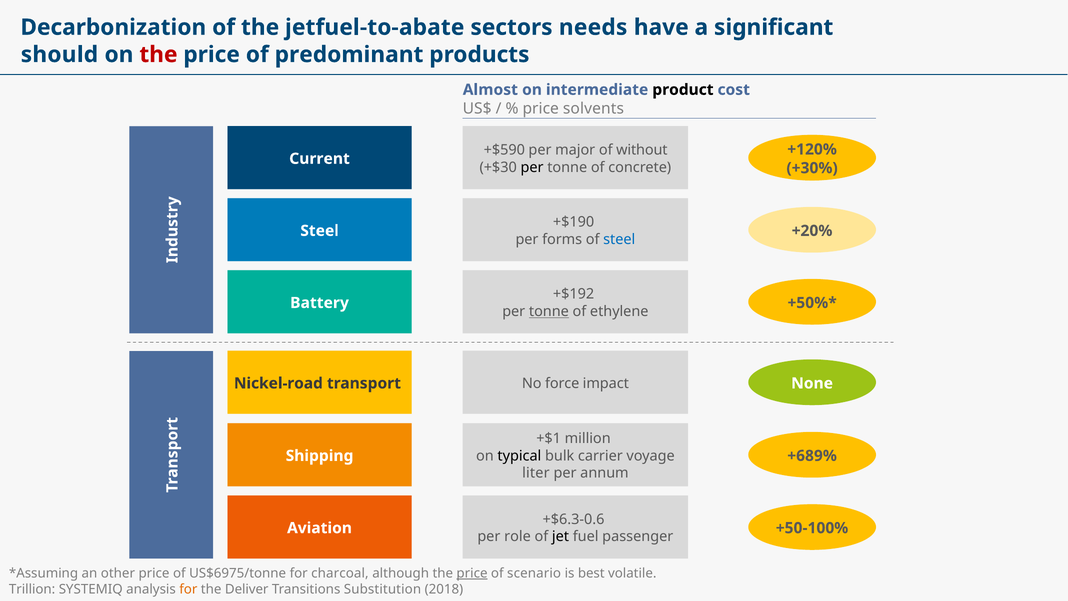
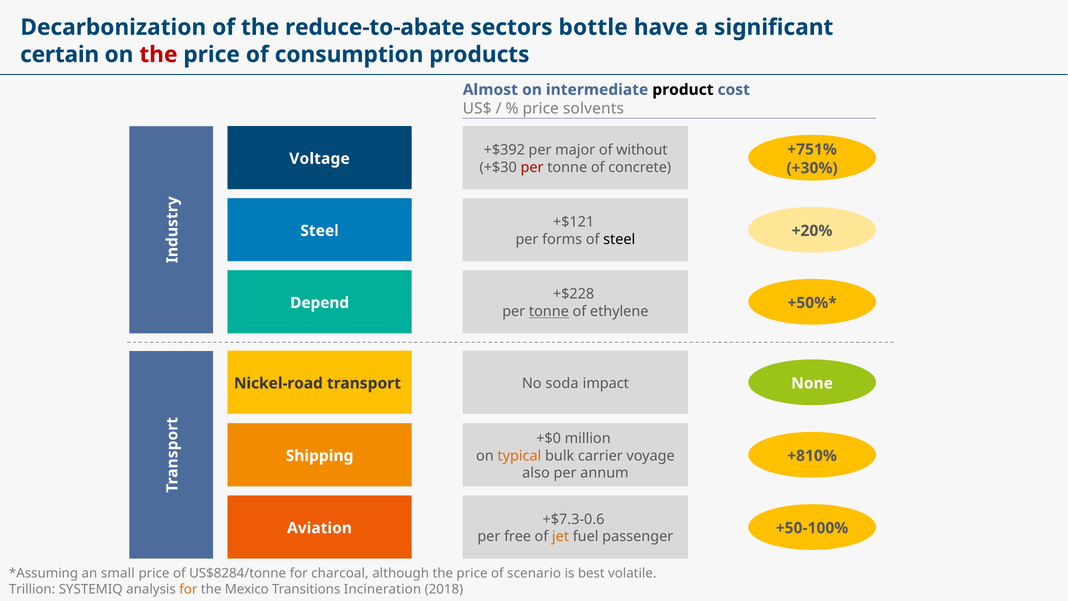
jetfuel-to-abate: jetfuel-to-abate -> reduce-to-abate (375, 27)
needs: needs -> bottle (593, 27)
should: should -> certain (60, 55)
predominant: predominant -> consumption (349, 55)
+$590: +$590 -> +$392 (504, 150)
+120%: +120% -> +751% (812, 149)
Current: Current -> Voltage (319, 159)
per colour: black -> red (532, 167)
+$190: +$190 -> +$121 (574, 222)
steel colour: blue -> black (619, 239)
+$192: +$192 -> +$228 (574, 294)
Battery: Battery -> Depend (320, 303)
force: force -> soda (562, 383)
+$1: +$1 -> +$0 (549, 438)
typical colour: black -> orange (519, 456)
+689%: +689% -> +810% (812, 456)
liter: liter -> also (536, 473)
+$6.3-0.6: +$6.3-0.6 -> +$7.3-0.6 (574, 519)
role: role -> free (518, 536)
jet colour: black -> orange (560, 536)
other: other -> small (118, 573)
US$6975/tonne: US$6975/tonne -> US$8284/tonne (238, 573)
price underline: present -> none (472, 573)
Deliver: Deliver -> Mexico (247, 589)
Substitution: Substitution -> Incineration (383, 589)
